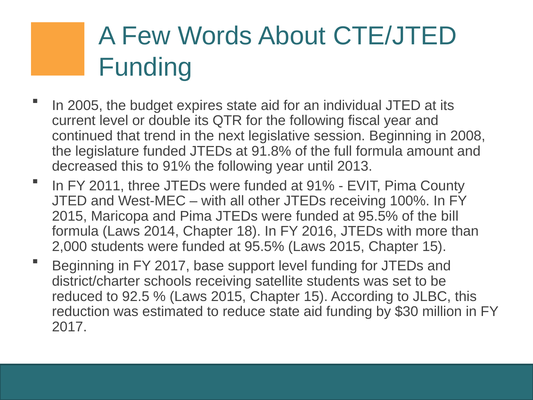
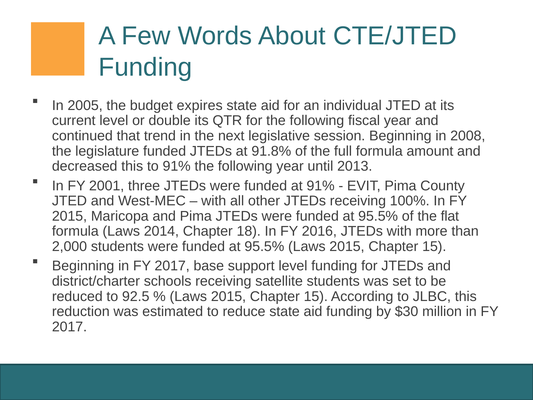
2011: 2011 -> 2001 (107, 186)
bill: bill -> flat (450, 216)
